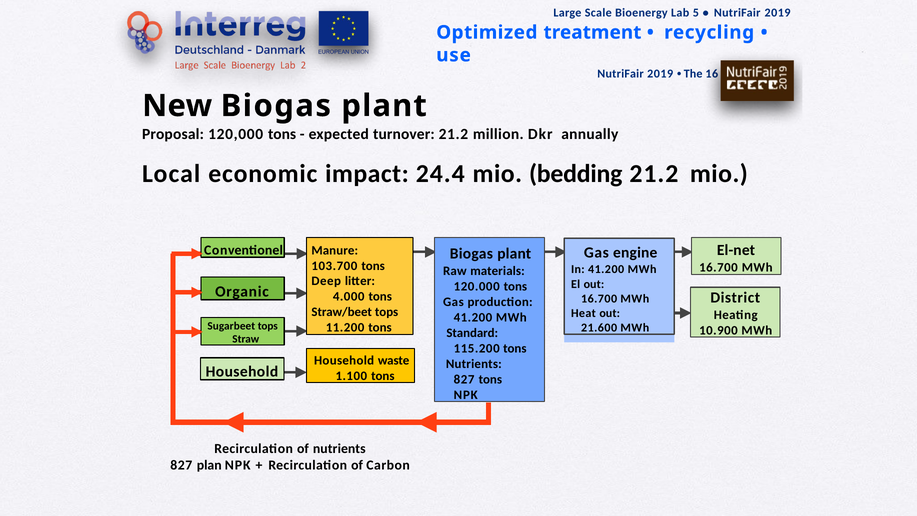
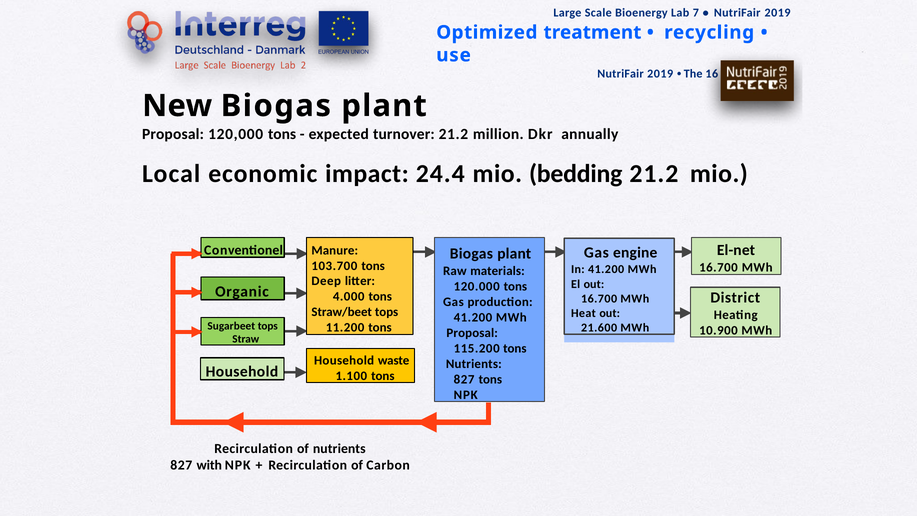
5: 5 -> 7 (696, 13)
Standard: Standard -> Proposal (472, 333)
plan: plan -> with (209, 465)
